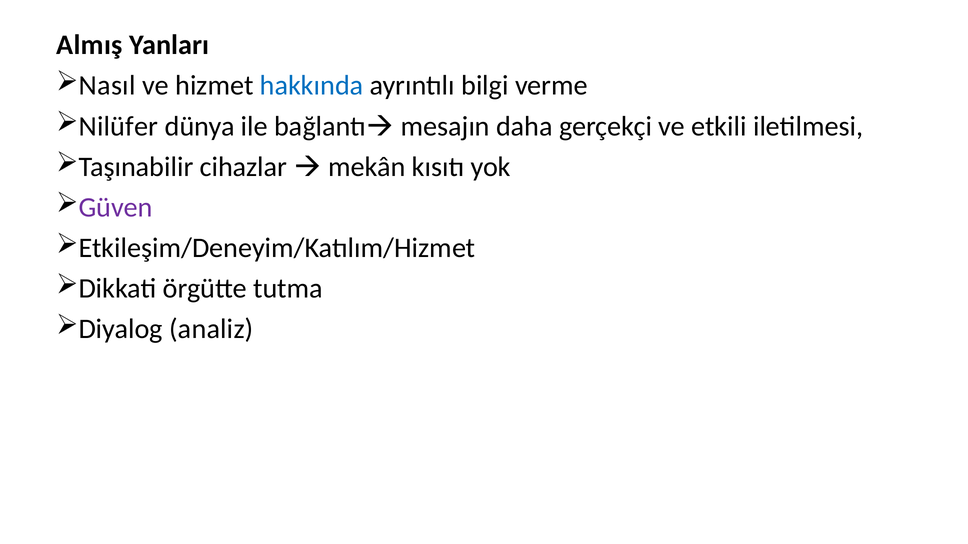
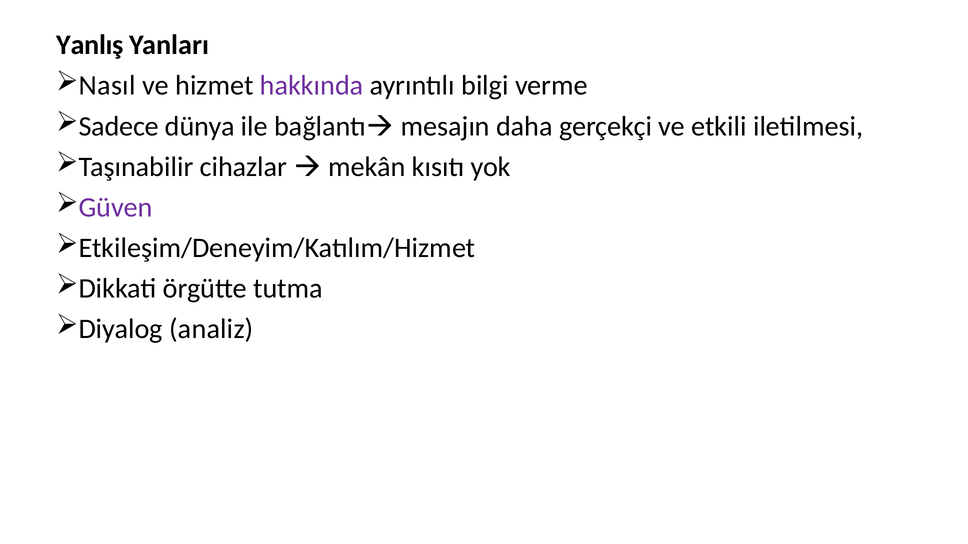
Almış: Almış -> Yanlış (90, 45)
hakkında colour: blue -> purple (312, 86)
Nilüfer: Nilüfer -> Sadece (119, 126)
